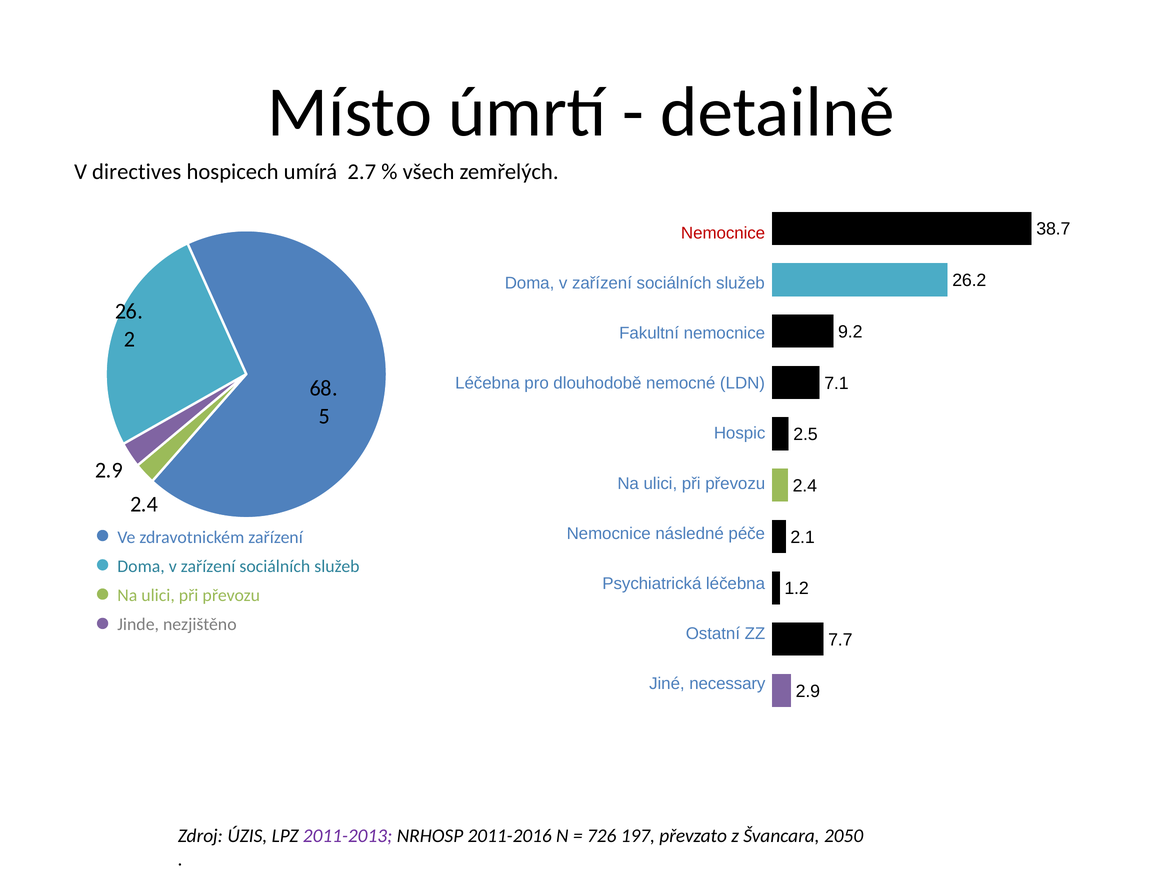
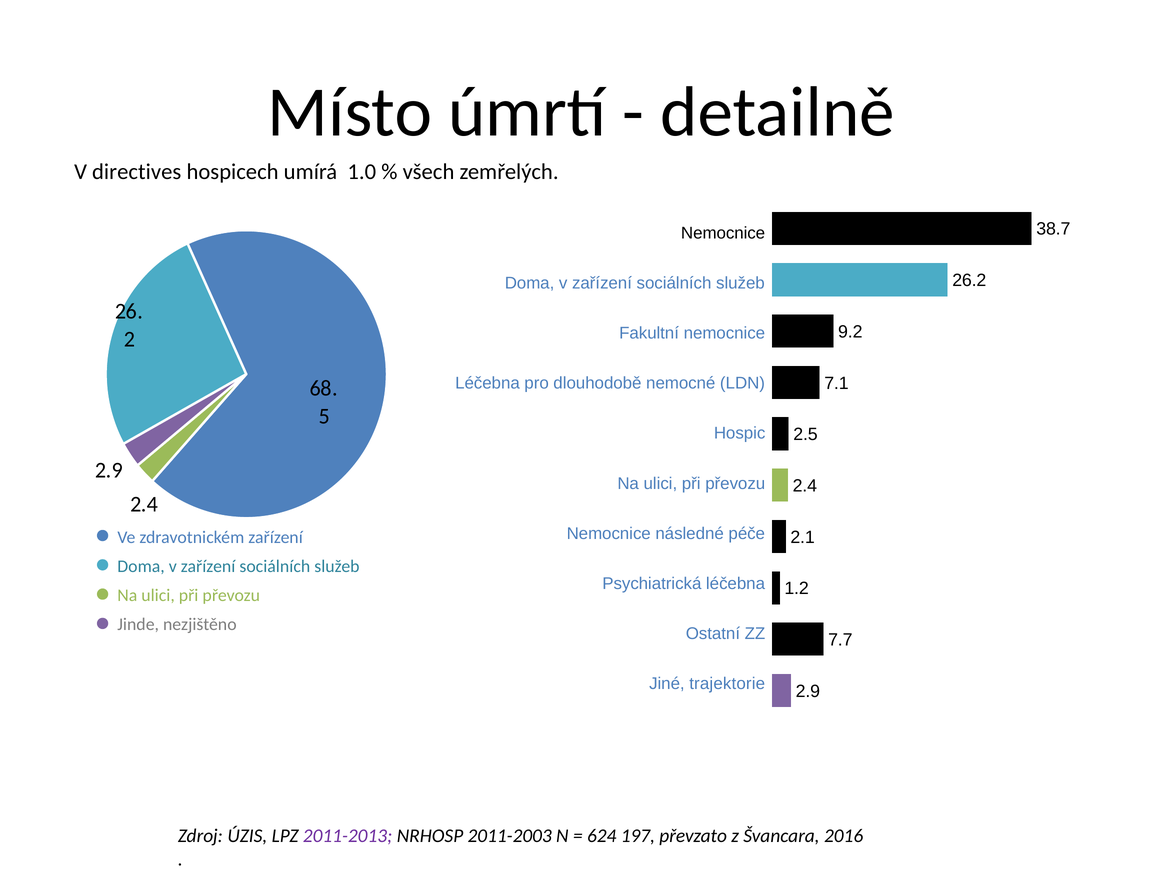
2.7: 2.7 -> 1.0 (362, 172)
Nemocnice colour: red -> black (723, 233)
necessary: necessary -> trajektorie (727, 684)
2011-2016: 2011-2016 -> 2011-2003 (510, 836)
726: 726 -> 624 (602, 836)
2050: 2050 -> 2016 (844, 836)
